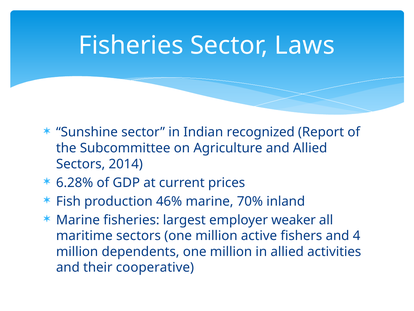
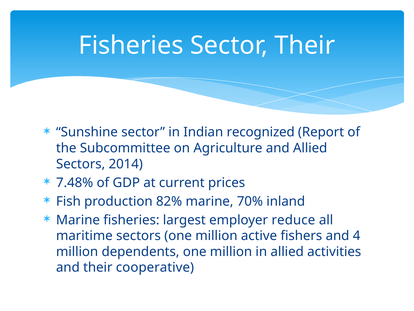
Sector Laws: Laws -> Their (305, 45)
6.28%: 6.28% -> 7.48% (75, 182)
46%: 46% -> 82% (169, 201)
weaker: weaker -> reduce (293, 220)
